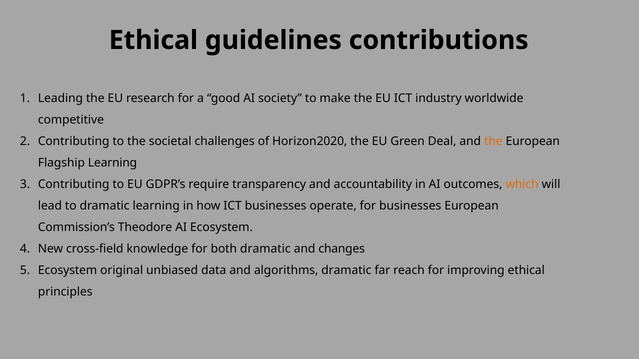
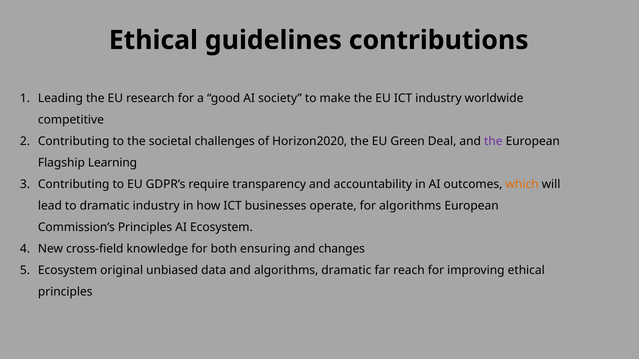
the colour: orange -> purple (493, 141)
dramatic learning: learning -> industry (156, 206)
for businesses: businesses -> algorithms (410, 206)
Commission’s Theodore: Theodore -> Principles (145, 228)
both dramatic: dramatic -> ensuring (265, 249)
